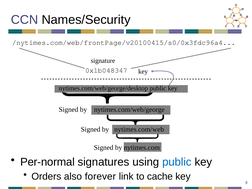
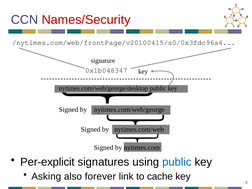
Names/Security colour: black -> red (86, 20)
Per-normal: Per-normal -> Per-explicit (47, 162)
Orders: Orders -> Asking (46, 177)
